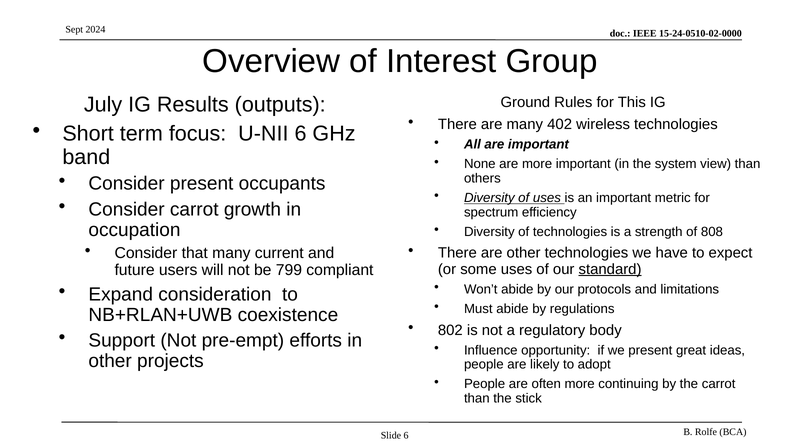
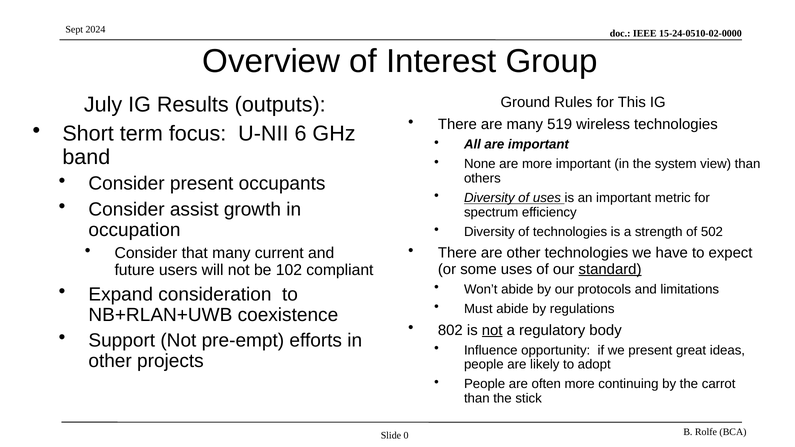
402: 402 -> 519 (560, 124)
Consider carrot: carrot -> assist (194, 210)
808: 808 -> 502 (712, 232)
799: 799 -> 102 (289, 270)
not underline: none -> present (492, 330)
Slide 6: 6 -> 0 (406, 436)
